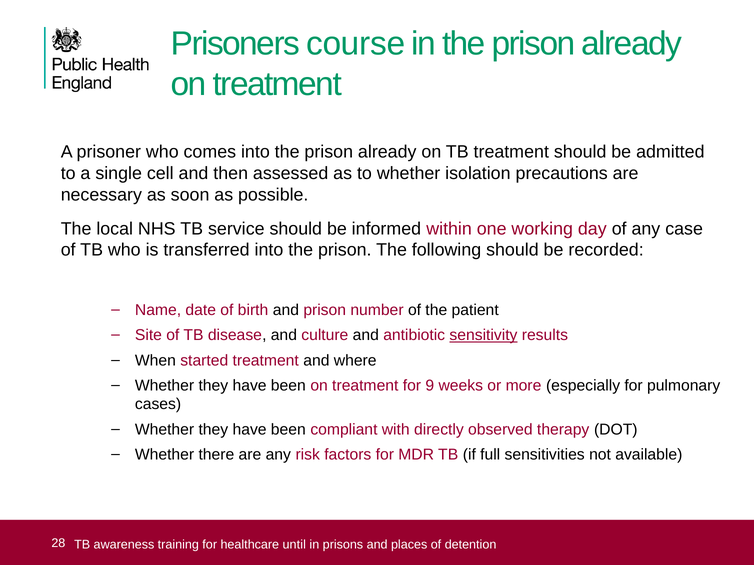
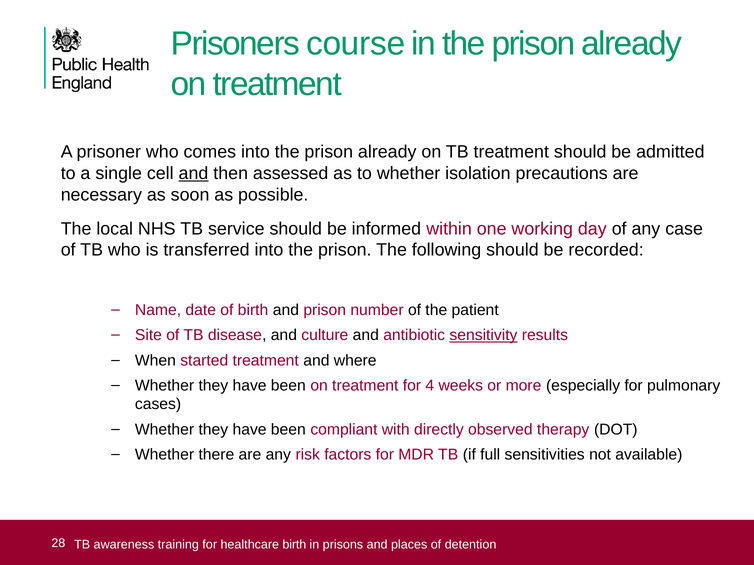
and underline: none -> present (193, 174)
9: 9 -> 4 (430, 386)
healthcare until: until -> birth (294, 545)
